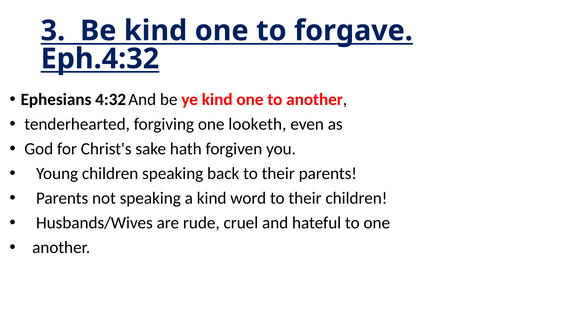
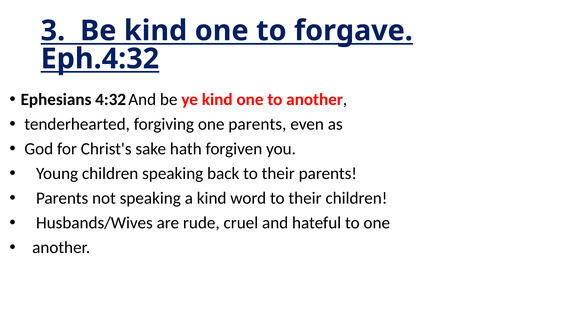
one looketh: looketh -> parents (257, 124)
